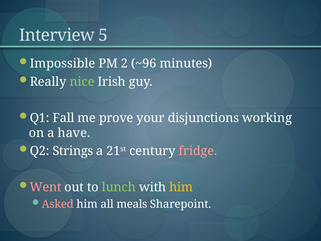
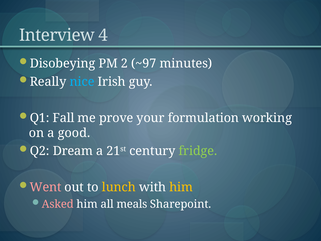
5: 5 -> 4 (103, 35)
Impossible: Impossible -> Disobeying (63, 63)
~96: ~96 -> ~97 (144, 63)
nice colour: light green -> light blue (82, 82)
disjunctions: disjunctions -> formulation (203, 118)
have: have -> good (74, 133)
Strings: Strings -> Dream (73, 151)
fridge colour: pink -> light green (198, 151)
lunch colour: light green -> yellow (119, 187)
